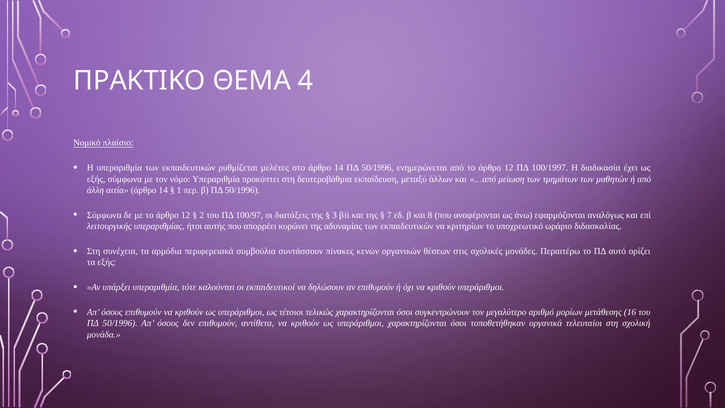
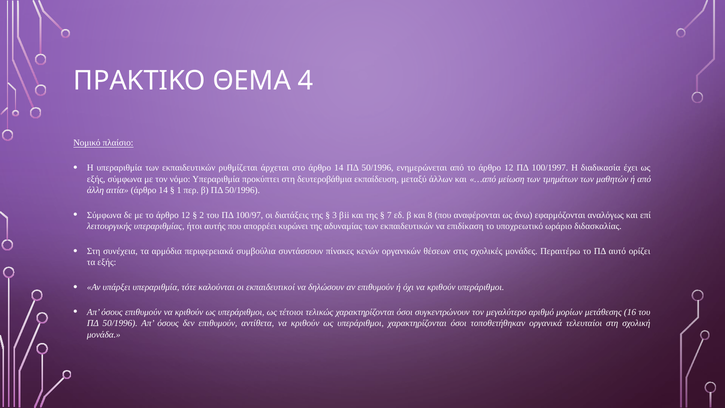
μελέτες: μελέτες -> άρχεται (275, 168)
κριτηρίων: κριτηρίων -> επιδίκαση (465, 226)
